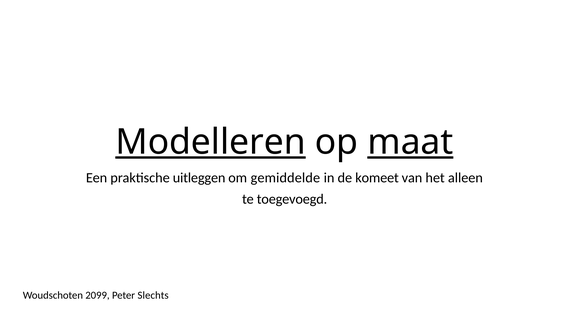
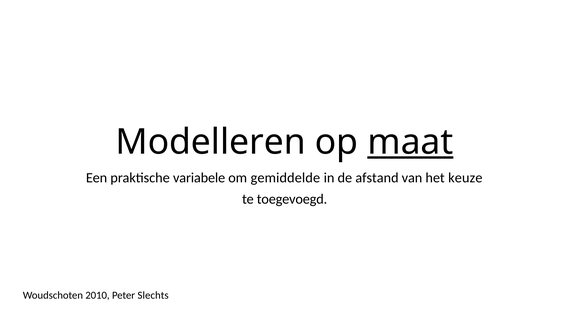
Modelleren underline: present -> none (211, 142)
uitleggen: uitleggen -> variabele (199, 178)
komeet: komeet -> afstand (377, 178)
alleen: alleen -> keuze (465, 178)
2099: 2099 -> 2010 (97, 295)
